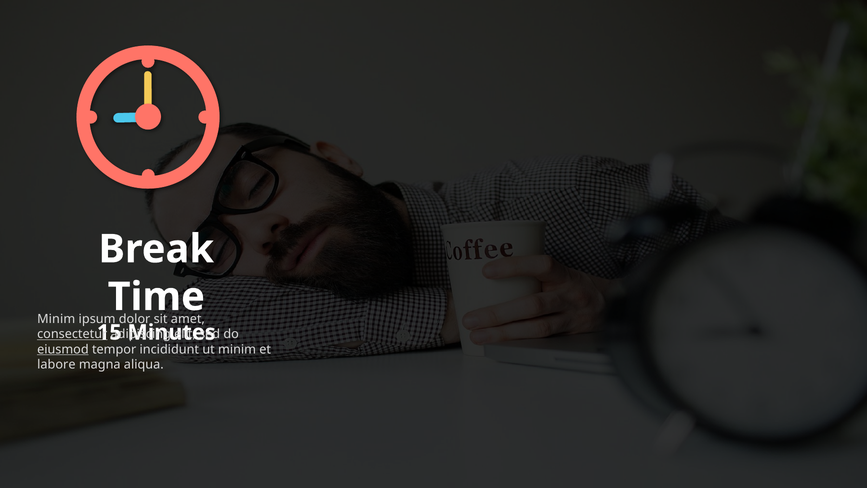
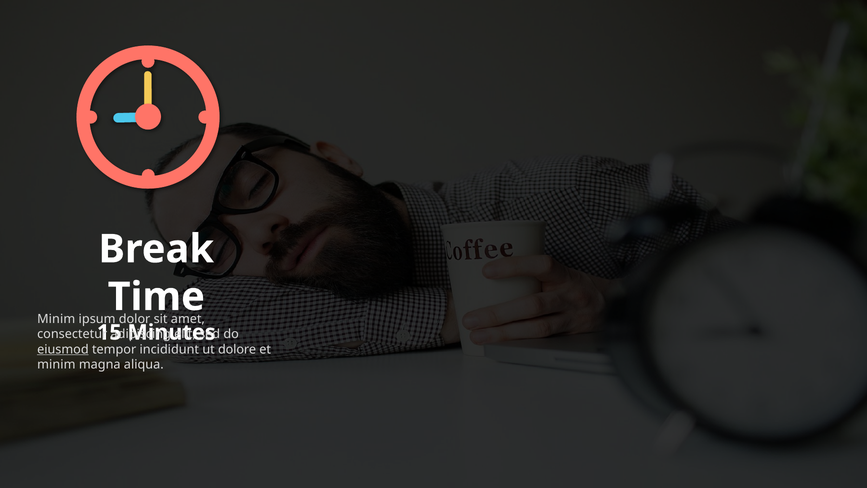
consectetur underline: present -> none (72, 334)
minim: minim -> dolore (237, 349)
labore: labore -> minim (56, 364)
